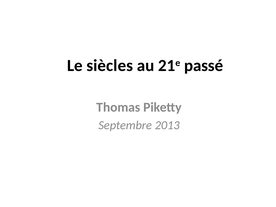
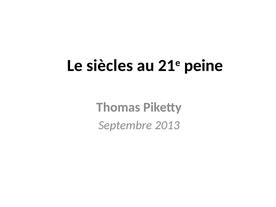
passé: passé -> peine (204, 66)
